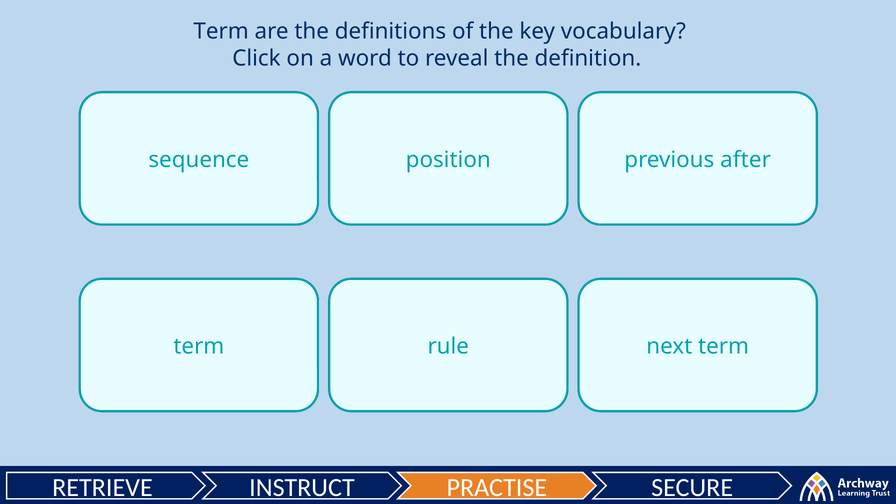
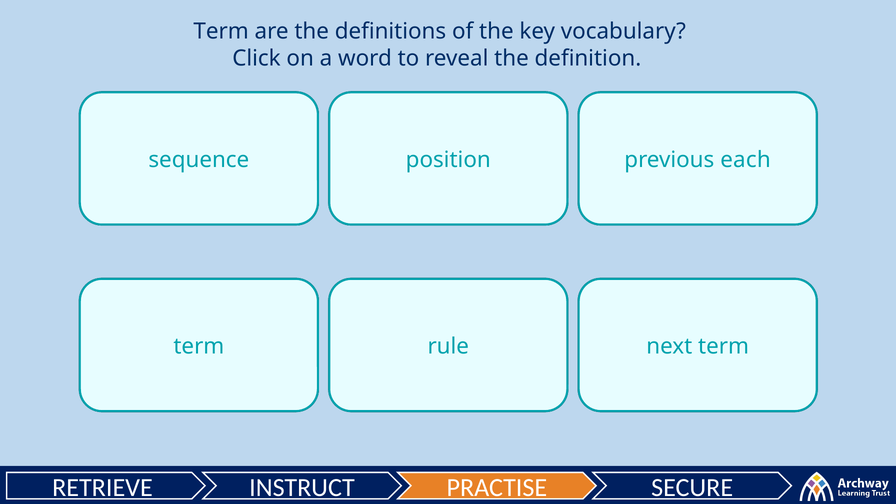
after: after -> each (745, 160)
